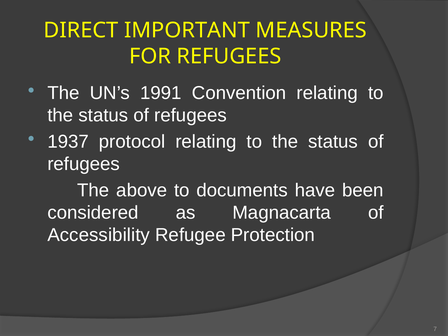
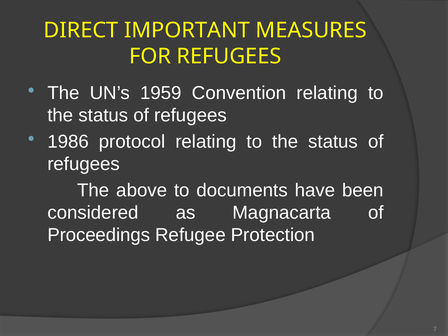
1991: 1991 -> 1959 (161, 93)
1937: 1937 -> 1986 (68, 142)
Accessibility: Accessibility -> Proceedings (99, 235)
